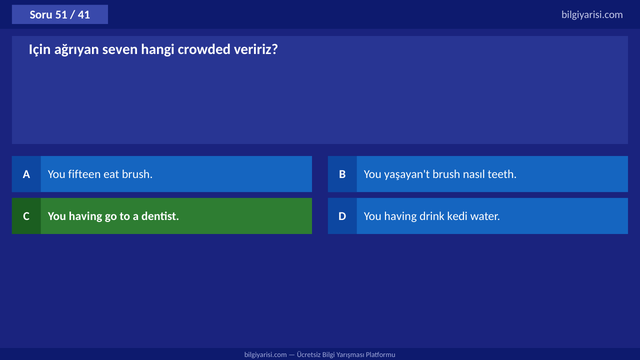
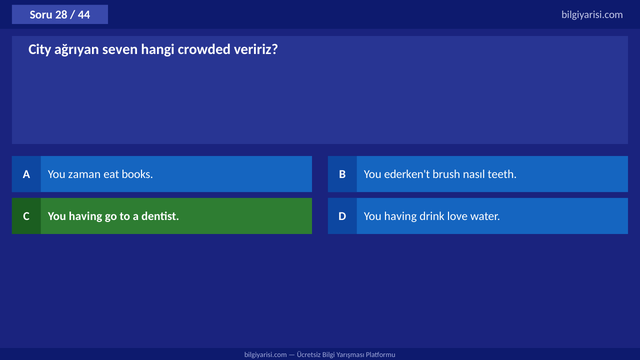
51: 51 -> 28 (61, 15)
41: 41 -> 44 (84, 15)
Için: Için -> City (40, 49)
fifteen: fifteen -> zaman (84, 174)
eat brush: brush -> books (137, 174)
yaşayan't: yaşayan't -> ederken't (407, 174)
kedi: kedi -> love (457, 216)
